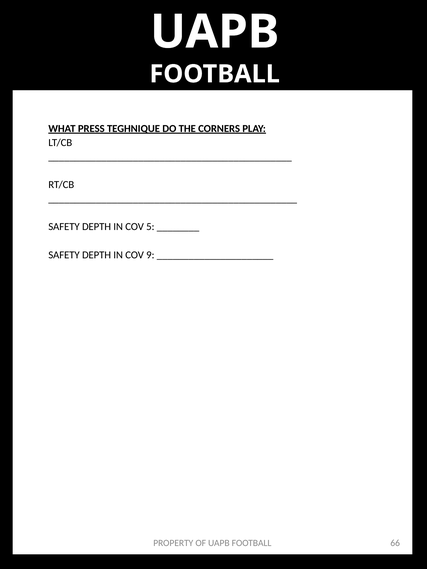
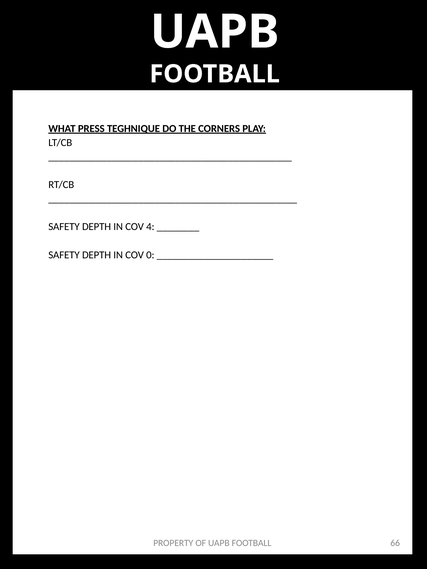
5: 5 -> 4 (150, 227)
9: 9 -> 0 (150, 255)
